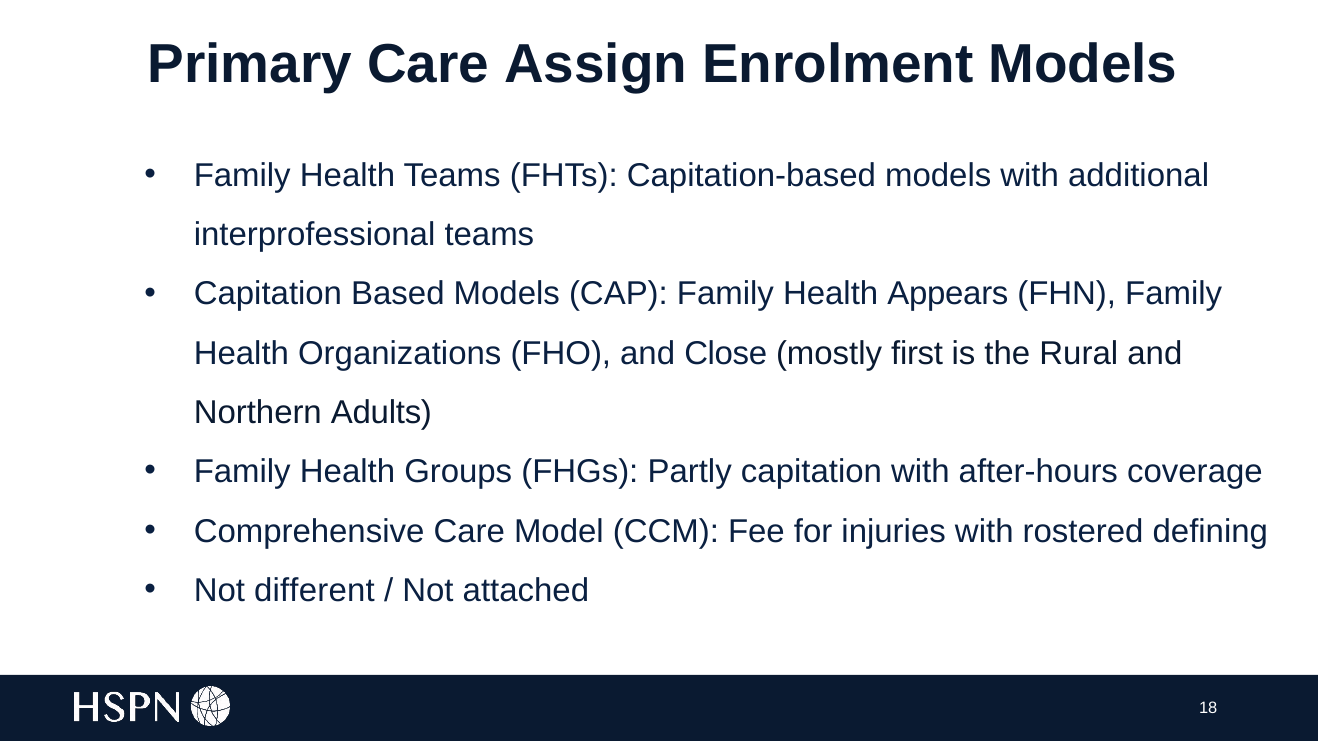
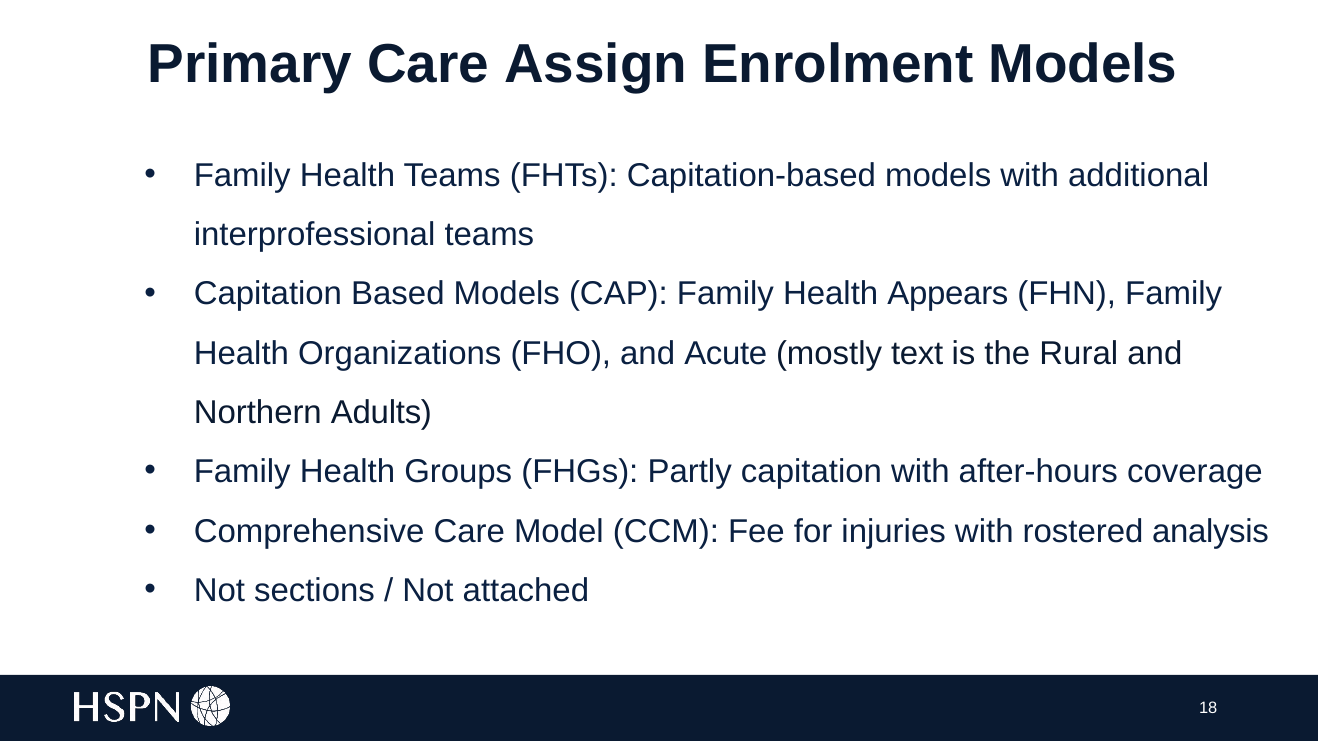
Close: Close -> Acute (726, 354)
first: first -> text (917, 354)
defining: defining -> analysis (1210, 531)
different: different -> sections (315, 591)
